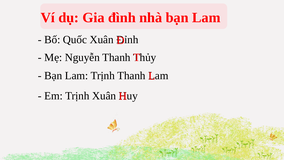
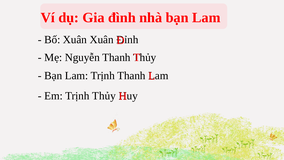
Bố Quốc: Quốc -> Xuân (75, 40)
Trịnh Xuân: Xuân -> Thủy (104, 96)
